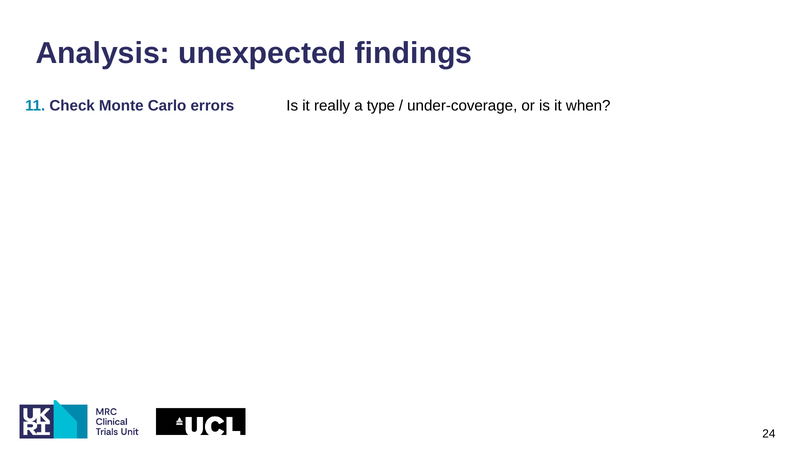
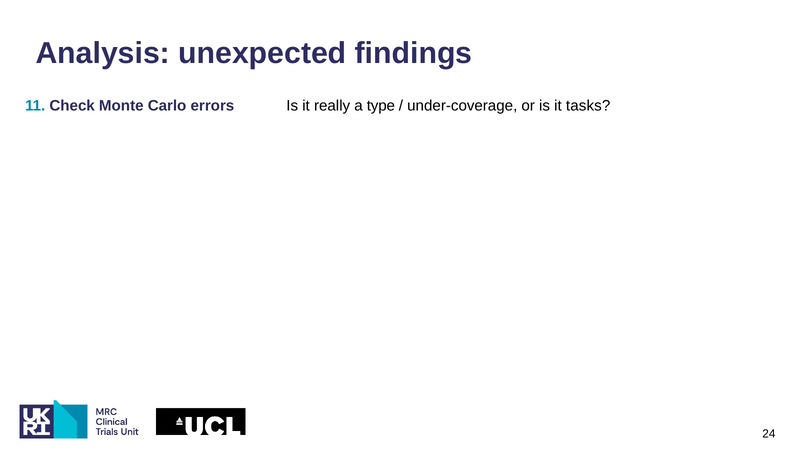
when: when -> tasks (588, 106)
